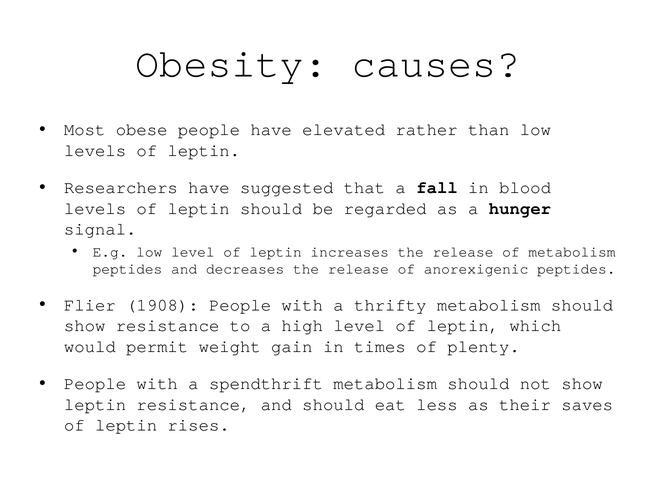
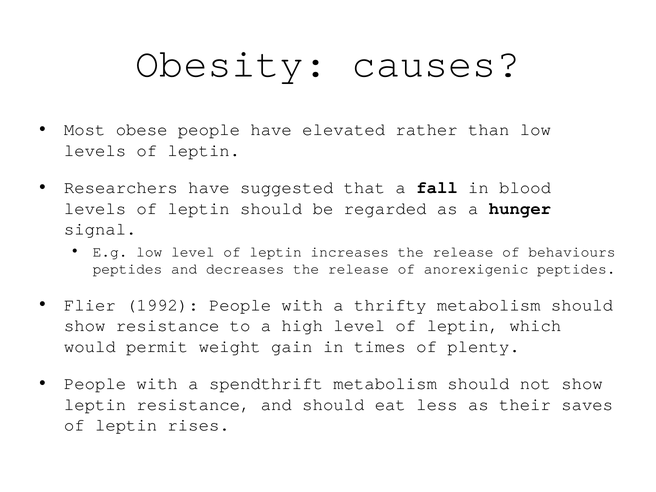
of metabolism: metabolism -> behaviours (572, 252)
1908: 1908 -> 1992 (162, 305)
